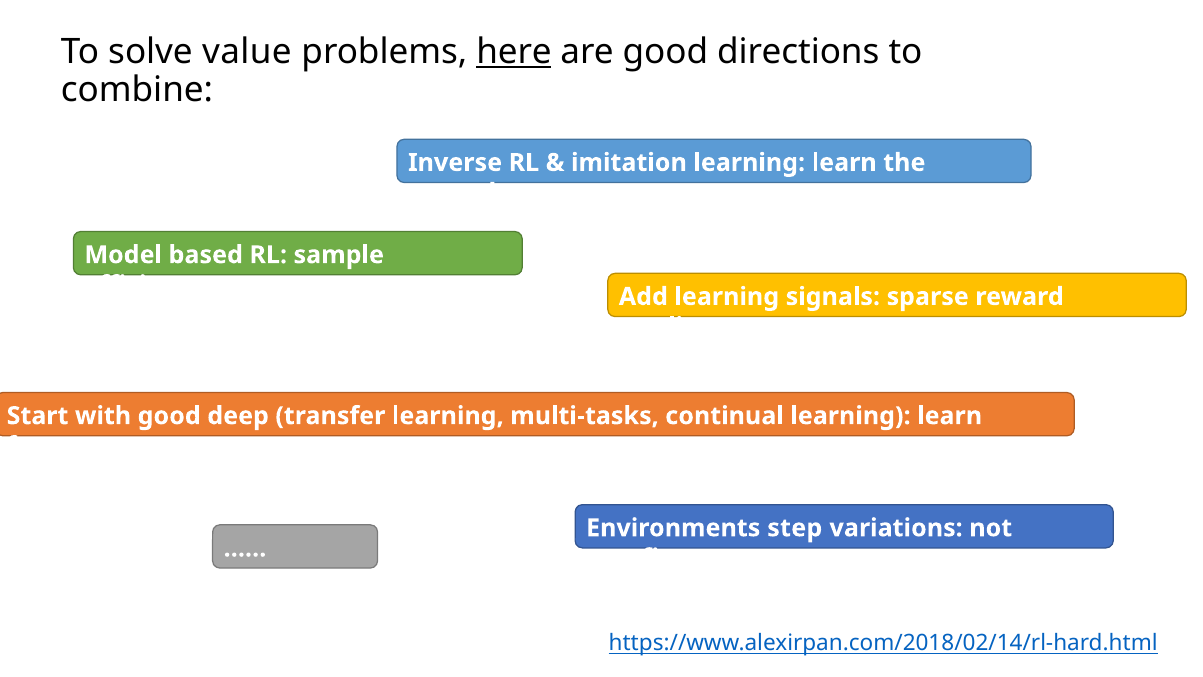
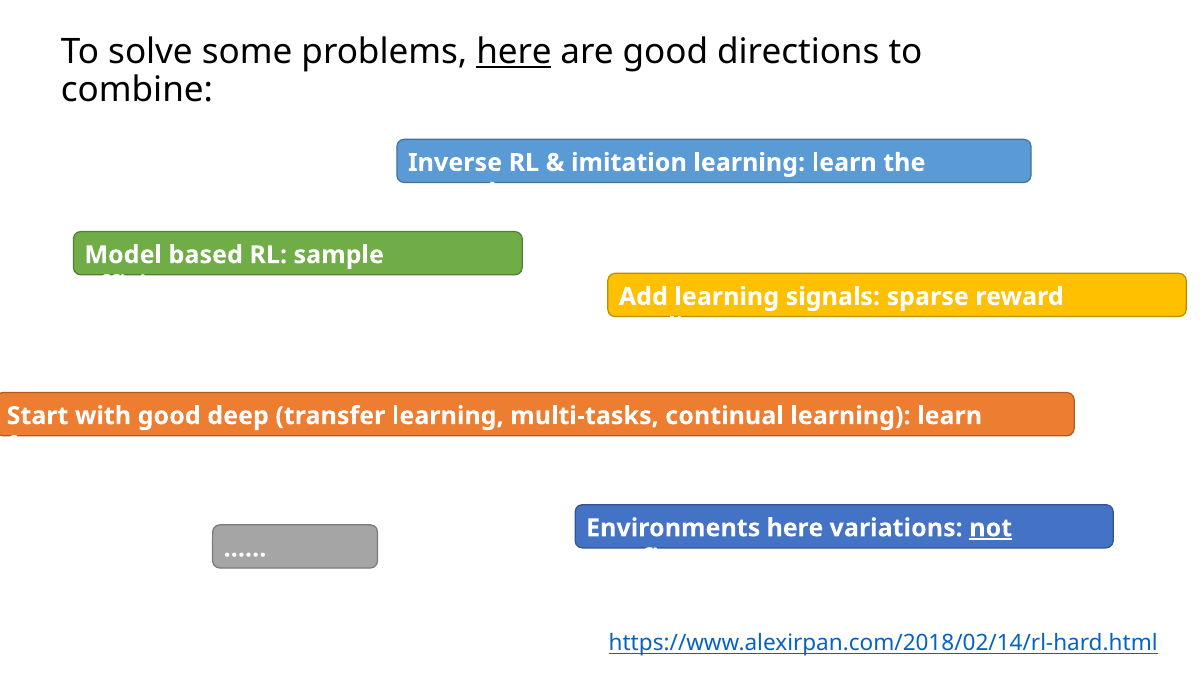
value: value -> some (247, 52)
Environments step: step -> here (795, 528)
not underline: none -> present (991, 528)
